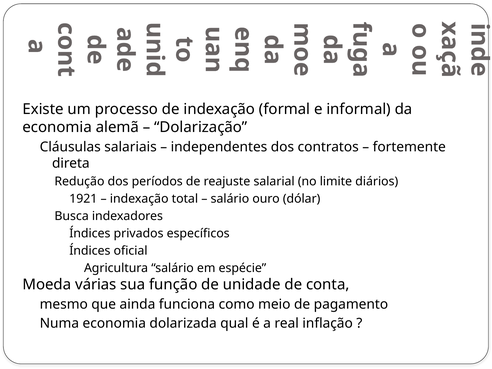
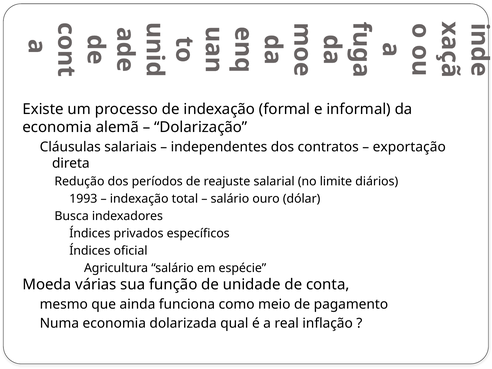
fortemente: fortemente -> exportação (409, 147)
1921: 1921 -> 1993 (83, 199)
